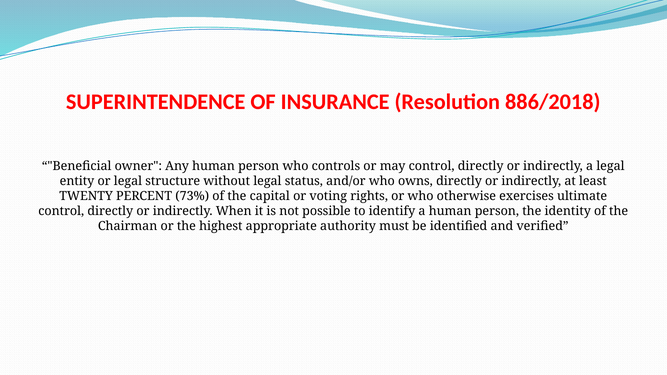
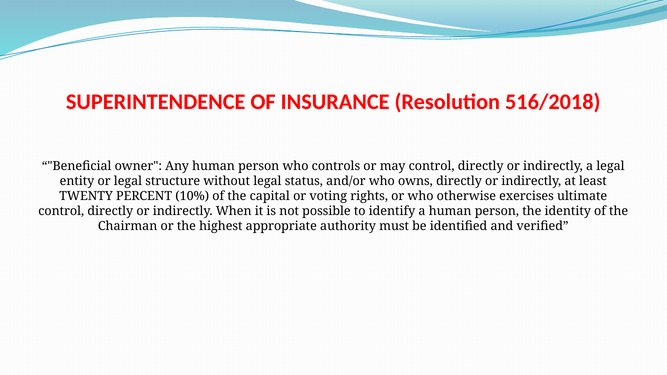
886/2018: 886/2018 -> 516/2018 (553, 102)
73%: 73% -> 10% (192, 196)
